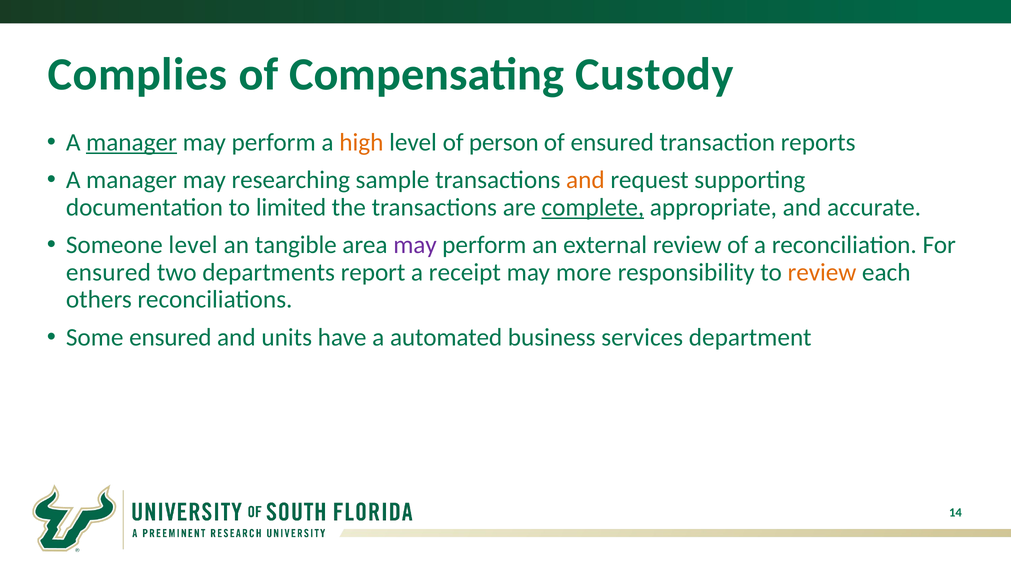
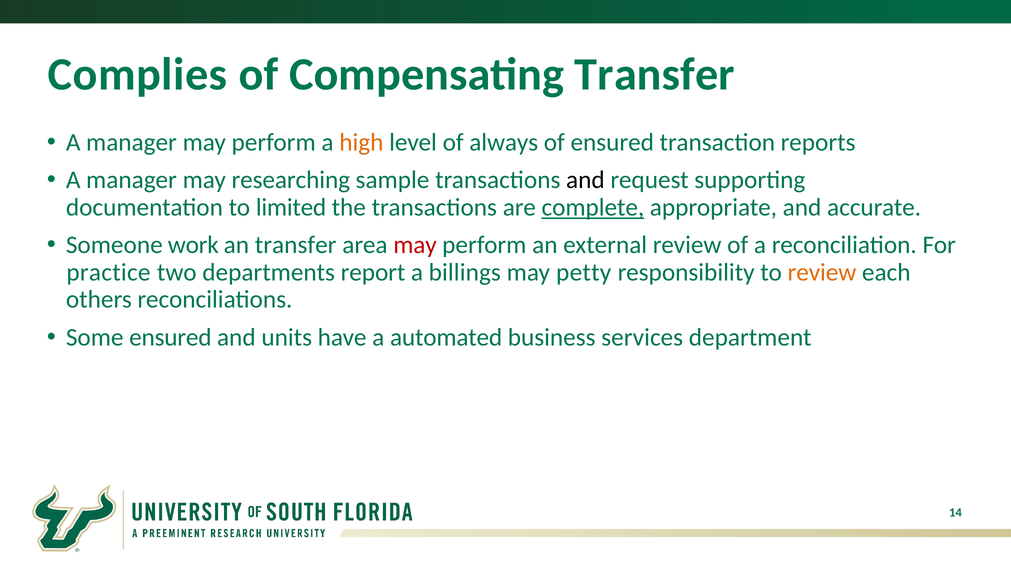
Compensating Custody: Custody -> Transfer (655, 74)
manager underline: present -> none (132, 142)
person: person -> always (504, 142)
and colour: orange -> black (585, 180)
Someone level: level -> work (193, 245)
an tangible: tangible -> transfer (296, 245)
may colour: purple -> red (415, 245)
ensured: ensured -> practice (108, 273)
receipt: receipt -> billings (465, 273)
more: more -> petty (584, 273)
